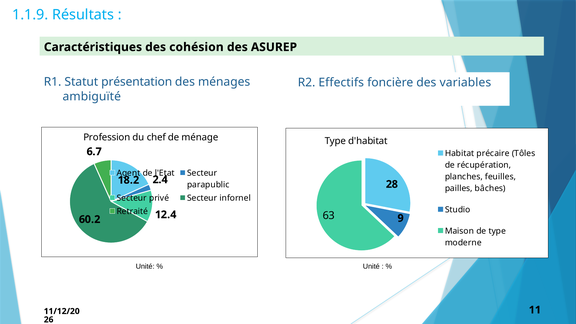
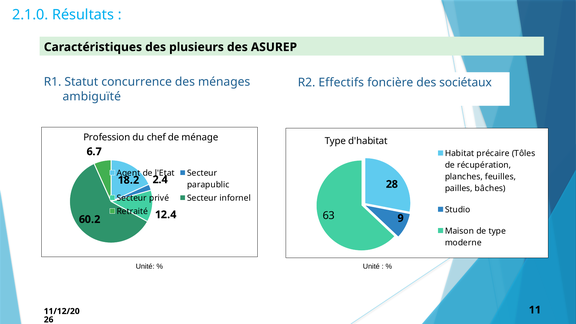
1.1.9: 1.1.9 -> 2.1.0 (30, 15)
cohésion: cohésion -> plusieurs (197, 47)
présentation: présentation -> concurrence (137, 82)
variables: variables -> sociétaux (466, 83)
